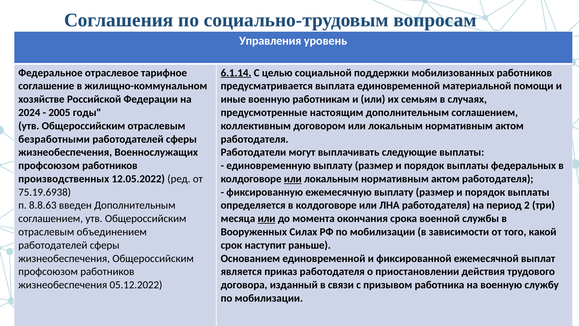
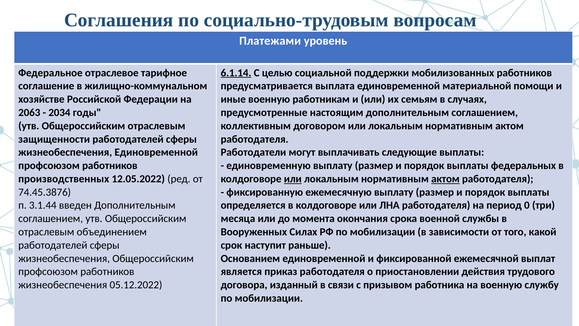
Управления: Управления -> Платежами (270, 41)
2024: 2024 -> 2063 (29, 112)
2005: 2005 -> 2034 (59, 112)
безработными: безработными -> защищенности (54, 139)
жизнеобеспечения Военнослужащих: Военнослужащих -> Единовременной (156, 152)
актом underline: none -> present (445, 179)
75.19.6938: 75.19.6938 -> 74.45.3876 (45, 192)
8.8.63: 8.8.63 -> 3.1.44 (43, 205)
2: 2 -> 0 (527, 205)
или underline: present -> none (267, 218)
